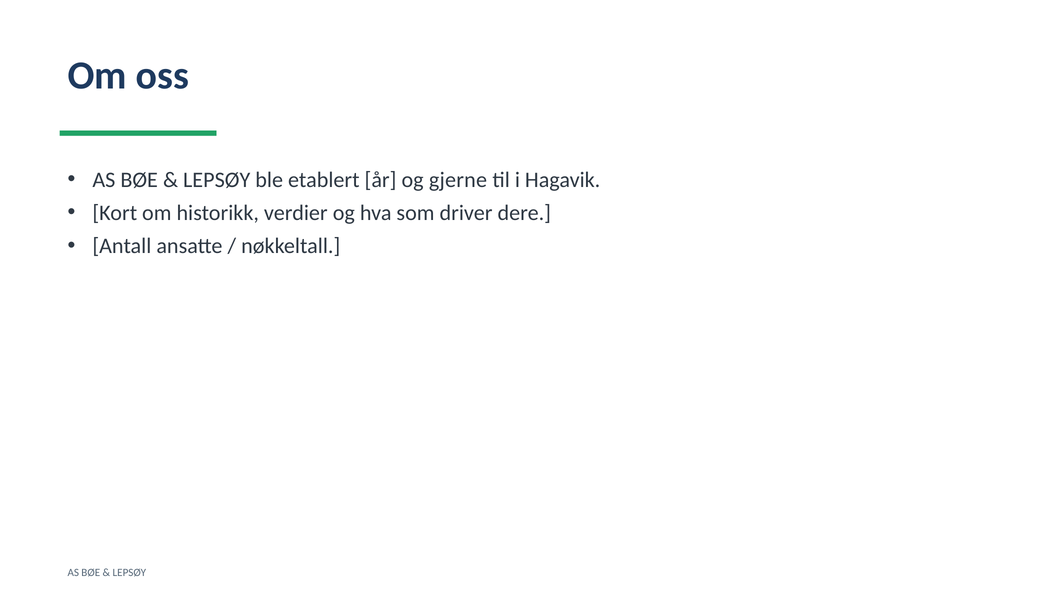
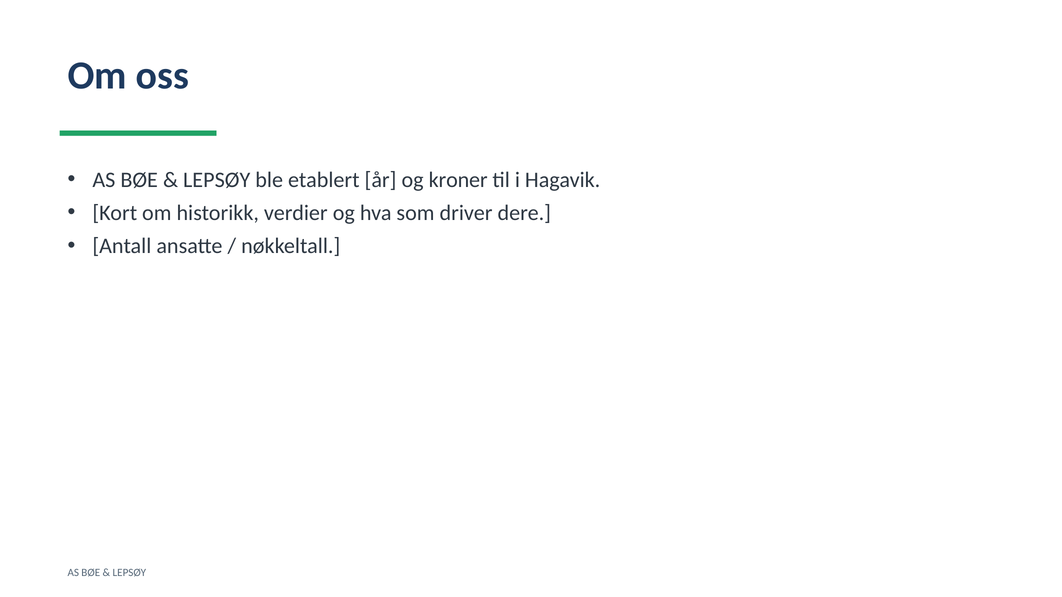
gjerne: gjerne -> kroner (458, 180)
